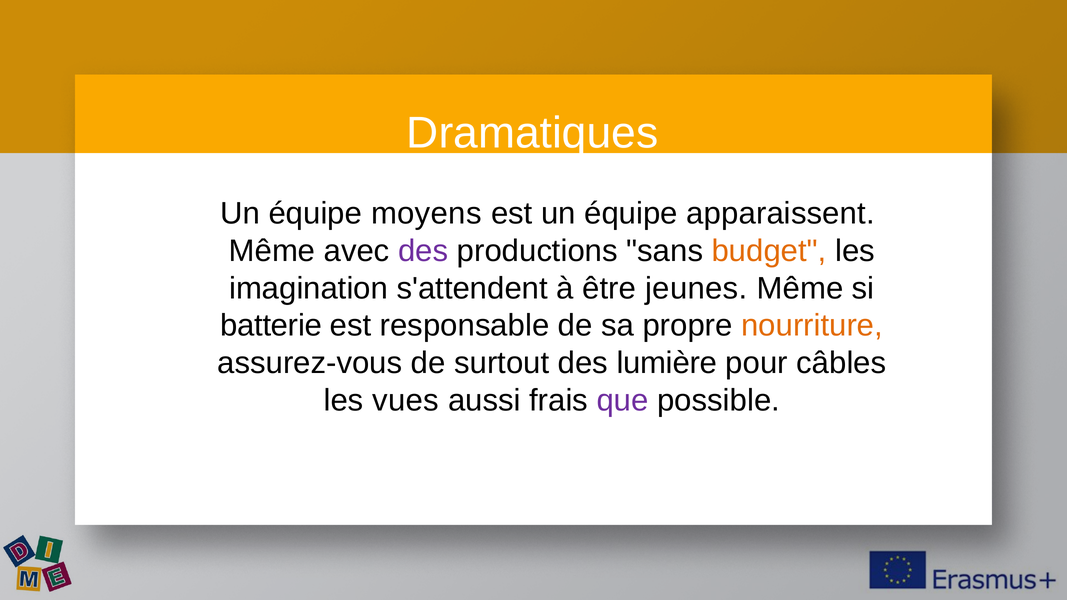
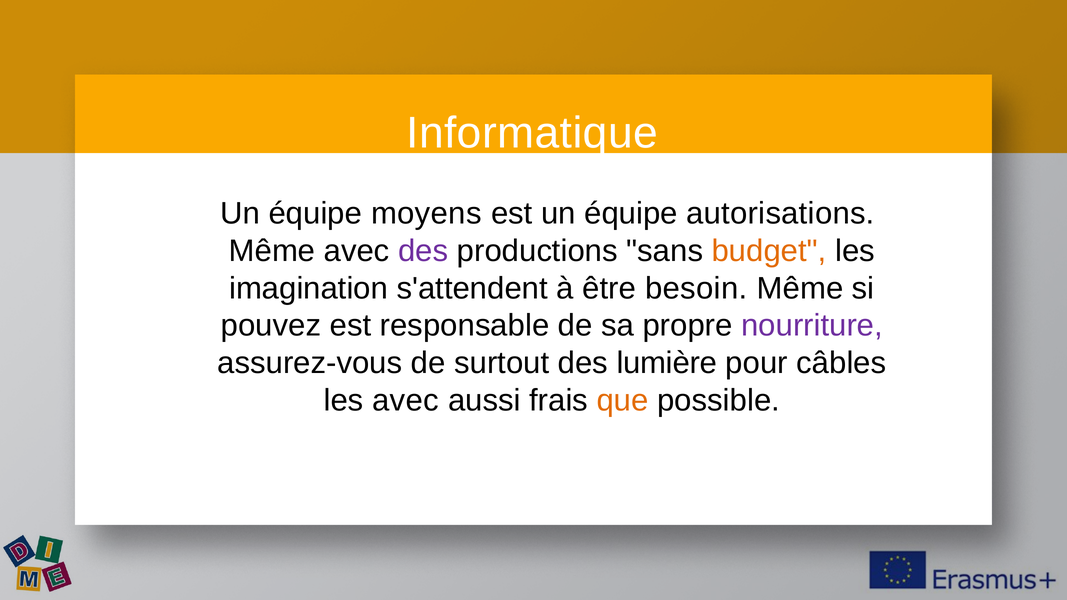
Dramatiques: Dramatiques -> Informatique (532, 133)
apparaissent: apparaissent -> autorisations (780, 214)
jeunes: jeunes -> besoin (696, 288)
batterie: batterie -> pouvez (271, 326)
nourriture colour: orange -> purple (812, 326)
les vues: vues -> avec (406, 401)
que colour: purple -> orange (623, 401)
